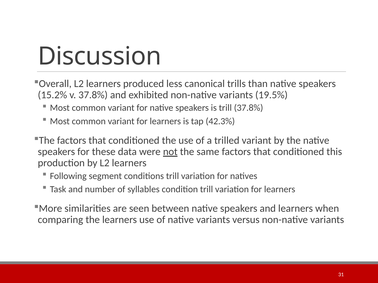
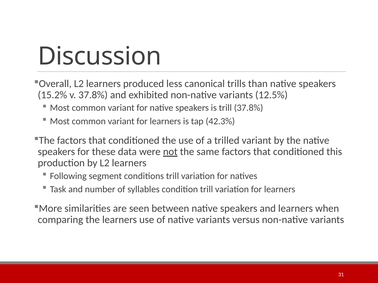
19.5%: 19.5% -> 12.5% (271, 95)
